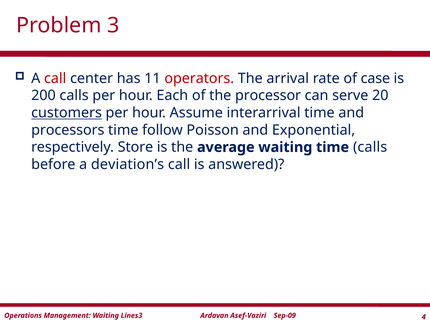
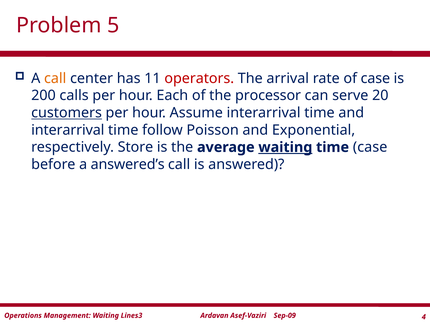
3: 3 -> 5 (113, 25)
call colour: red -> orange (55, 78)
processors: processors -> interarrival (68, 130)
waiting underline: none -> present (285, 147)
time calls: calls -> case (370, 147)
deviation’s: deviation’s -> answered’s (128, 164)
